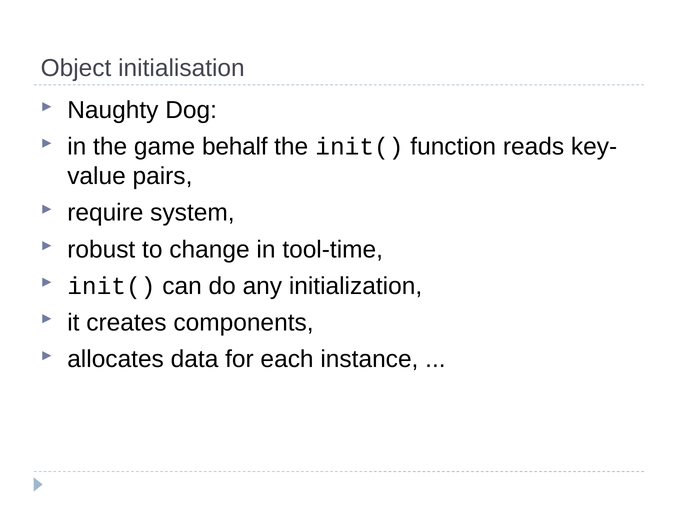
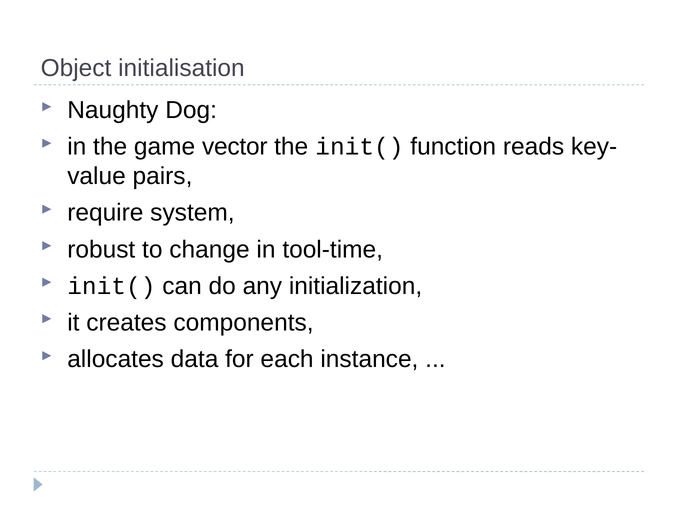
behalf: behalf -> vector (235, 147)
